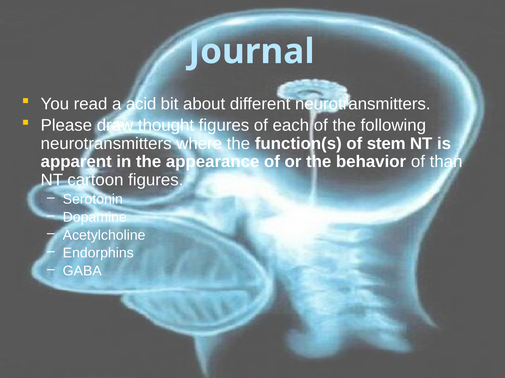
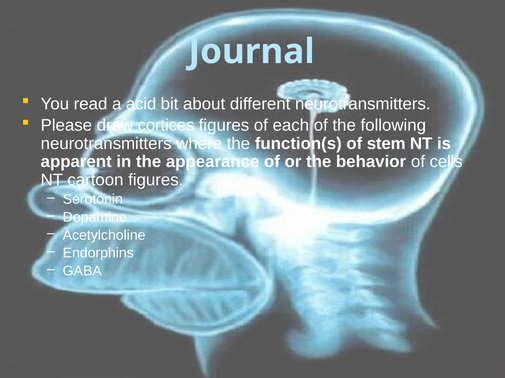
thought: thought -> cortices (166, 126)
than: than -> cells (446, 162)
